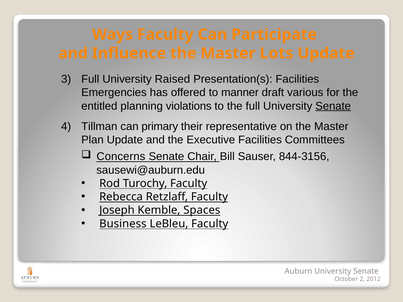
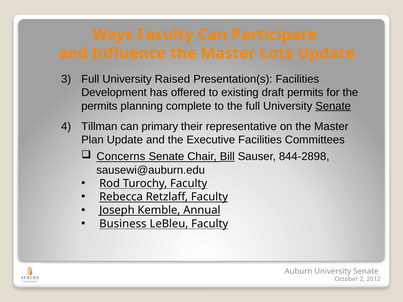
Emergencies: Emergencies -> Development (114, 93)
manner: manner -> existing (240, 93)
draft various: various -> permits (305, 93)
entitled: entitled -> permits (99, 106)
violations: violations -> complete (189, 106)
Bill underline: none -> present (227, 157)
844-3156: 844-3156 -> 844-2898 (304, 157)
Spaces: Spaces -> Annual (202, 210)
